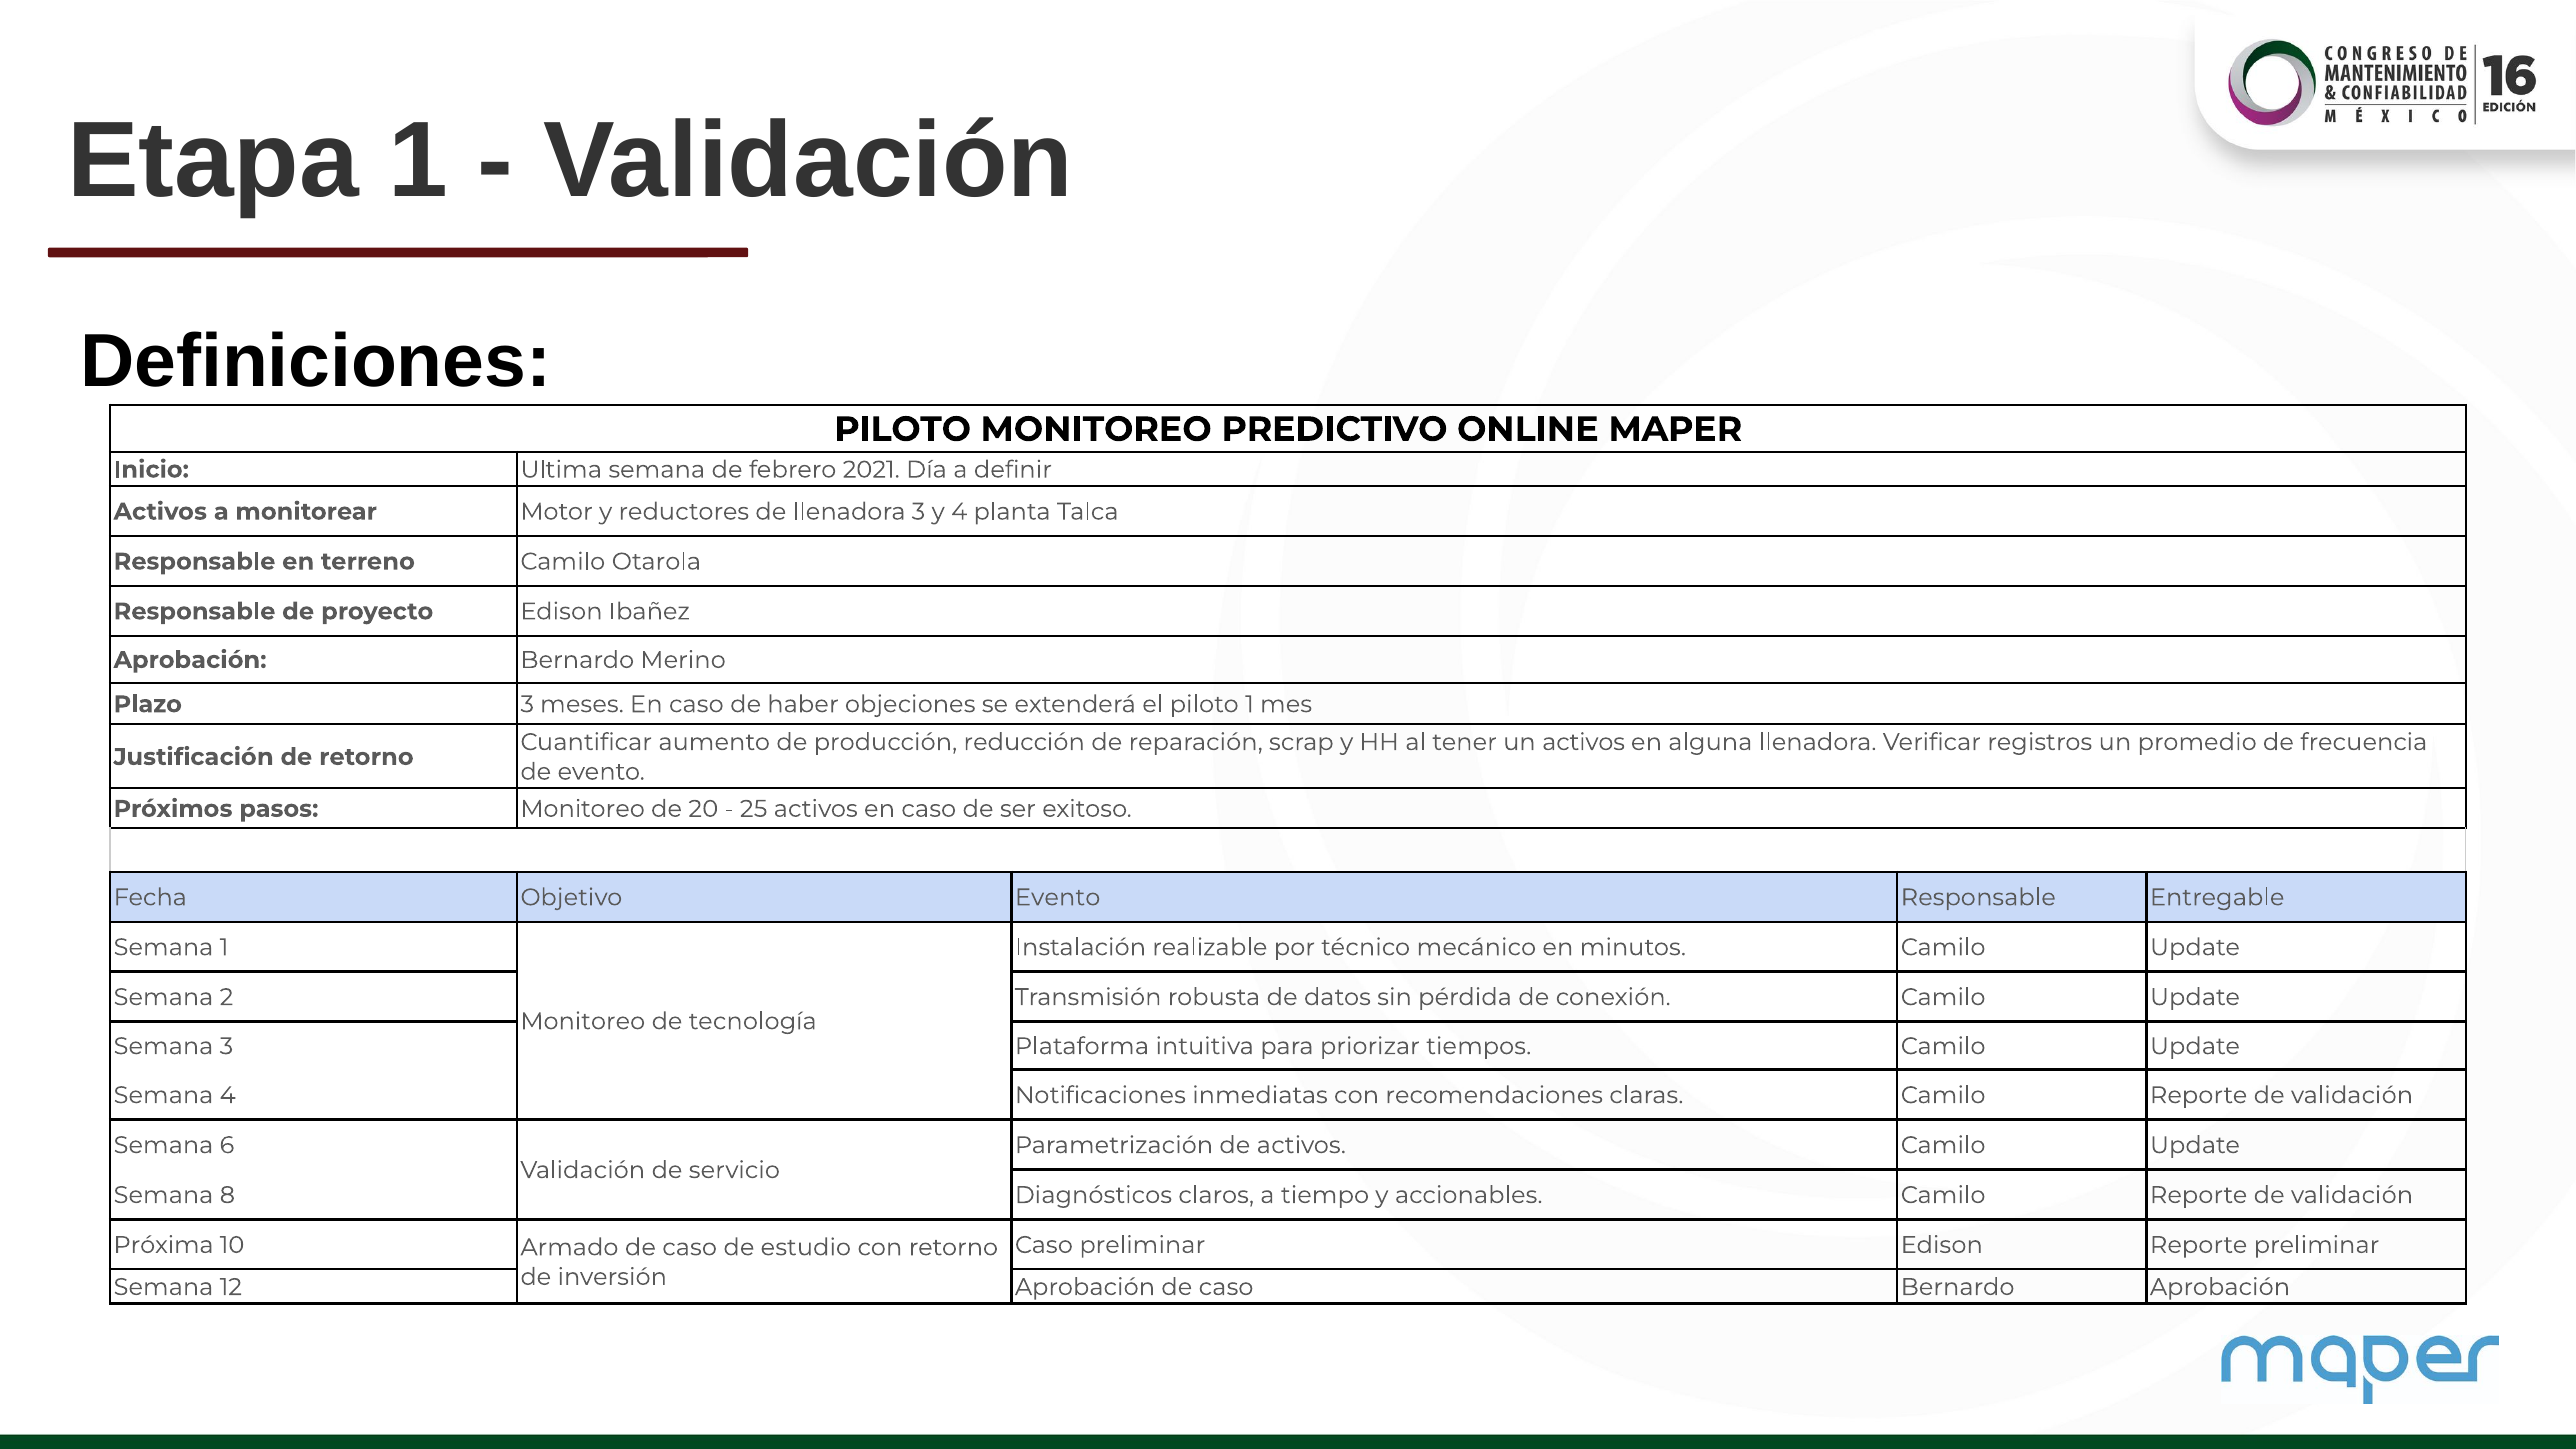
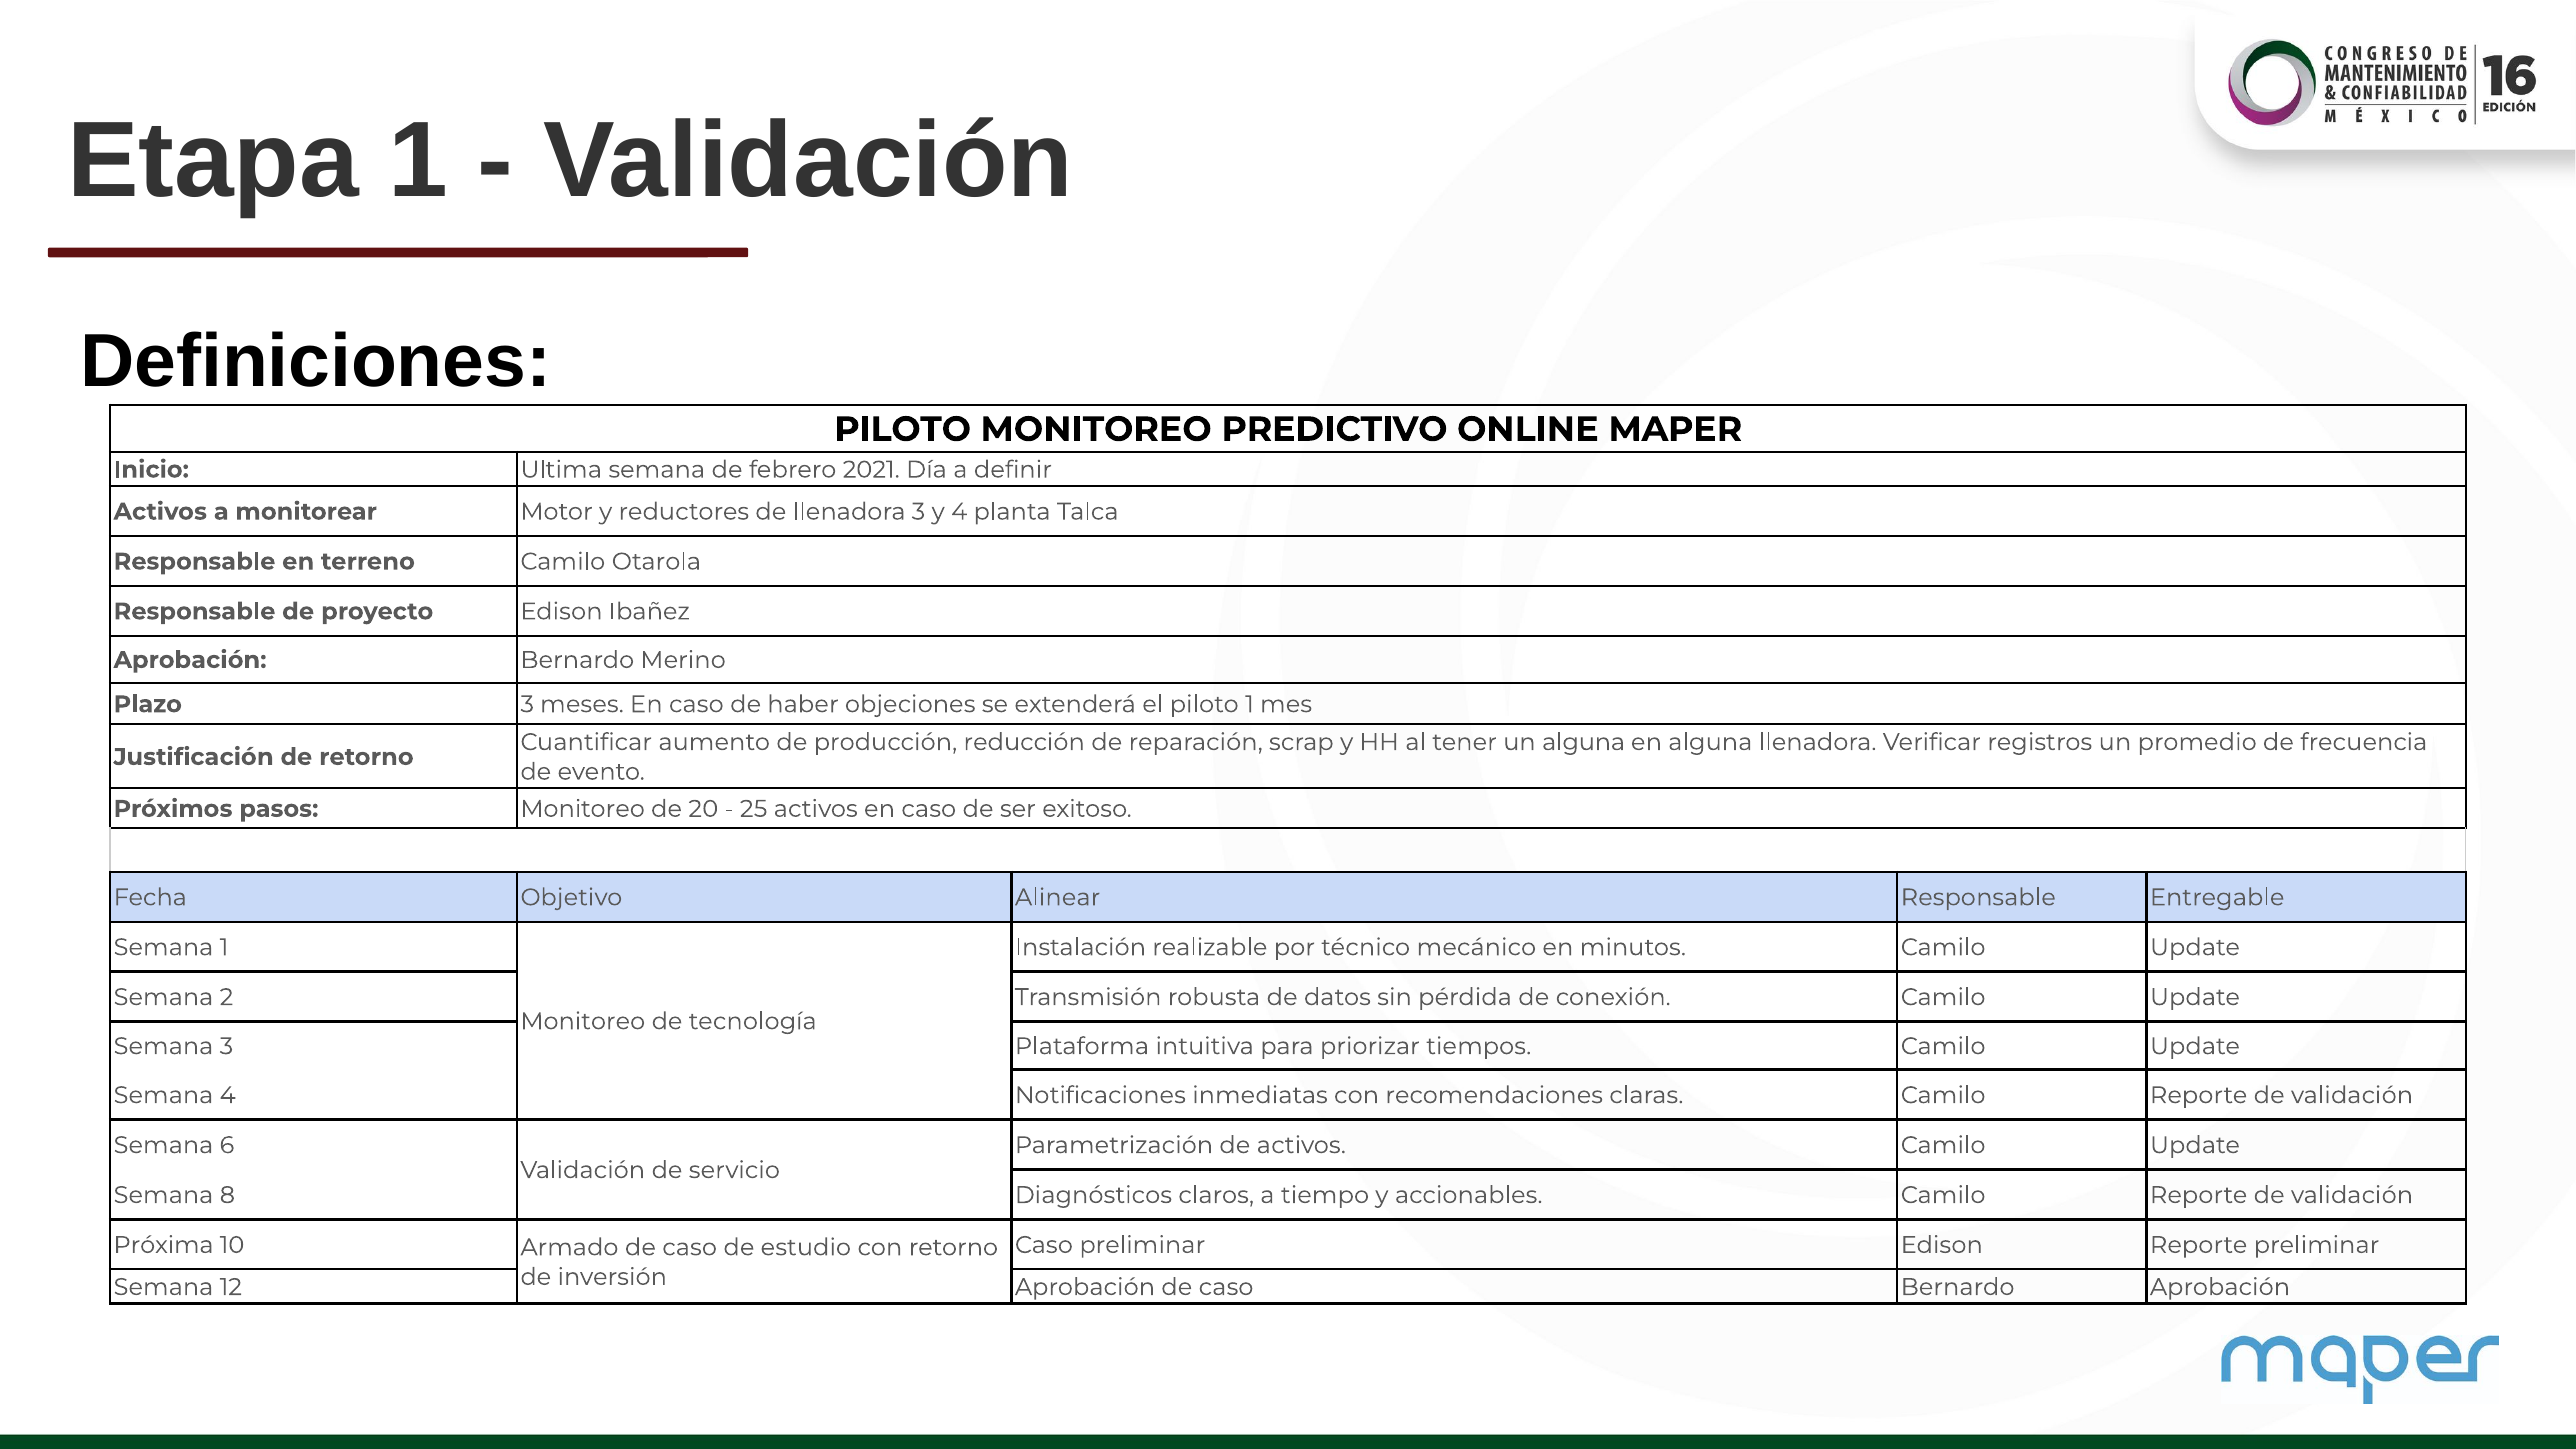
un activos: activos -> alguna (1584, 742)
Objetivo Evento: Evento -> Alinear (1058, 897)
